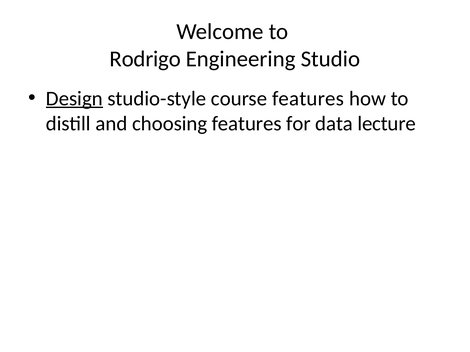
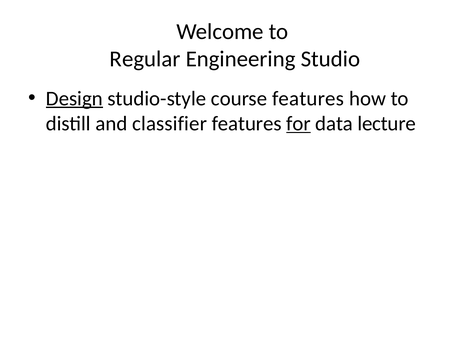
Rodrigo: Rodrigo -> Regular (145, 59)
choosing: choosing -> classifier (170, 124)
for underline: none -> present (298, 124)
